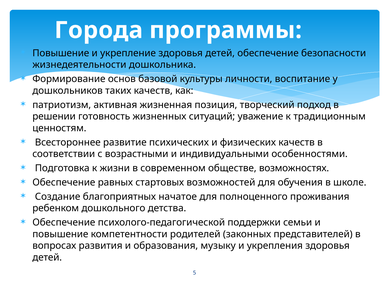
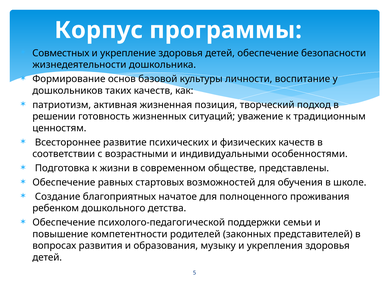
Города: Города -> Корпус (99, 30)
Повышение: Повышение -> Совместных (61, 53)
возможностях: возможностях -> представлены (294, 169)
